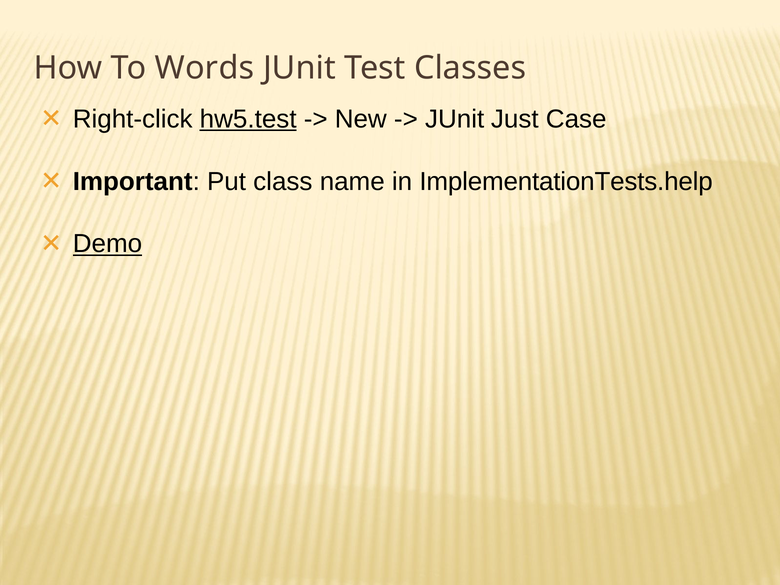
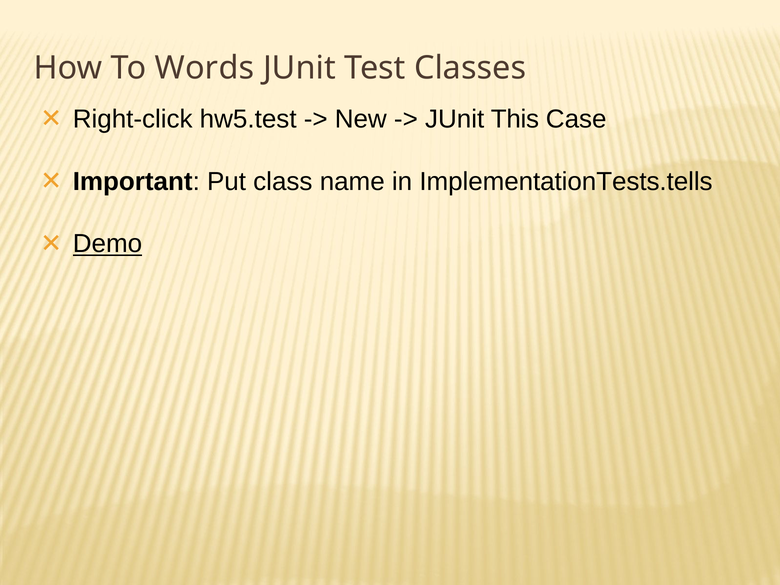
hw5.test underline: present -> none (248, 119)
Just: Just -> This (515, 119)
ImplementationTests.help: ImplementationTests.help -> ImplementationTests.tells (566, 182)
